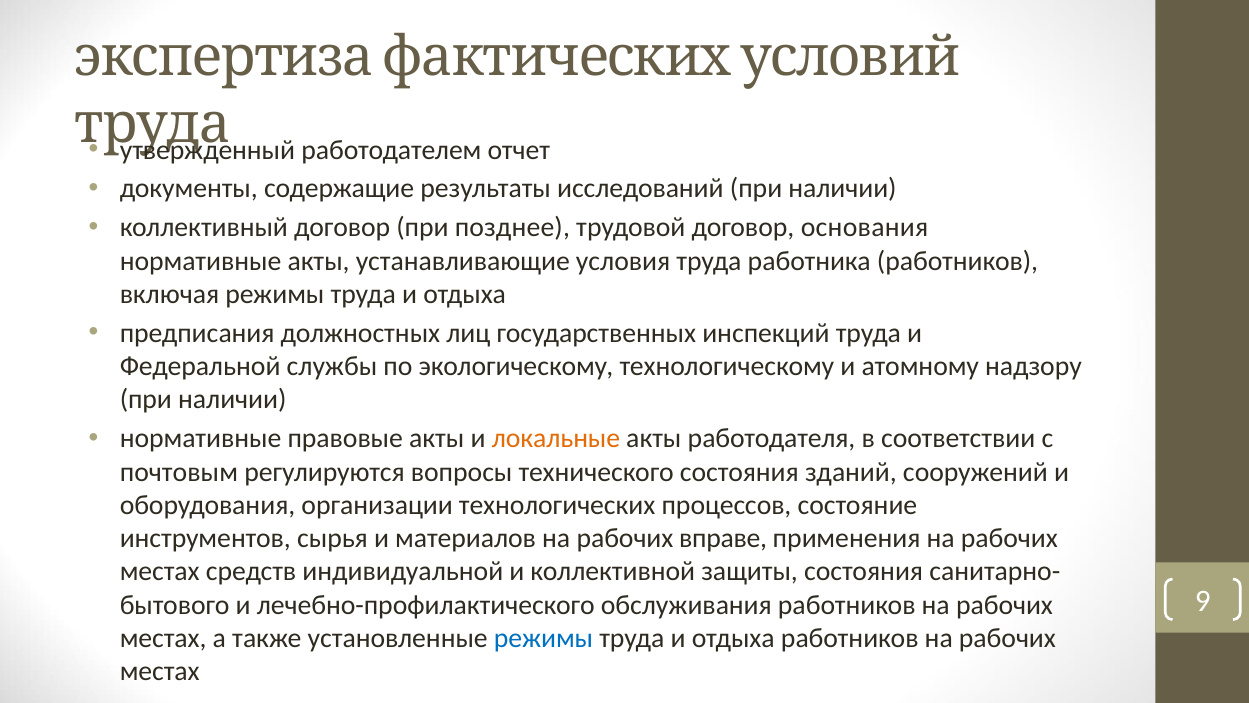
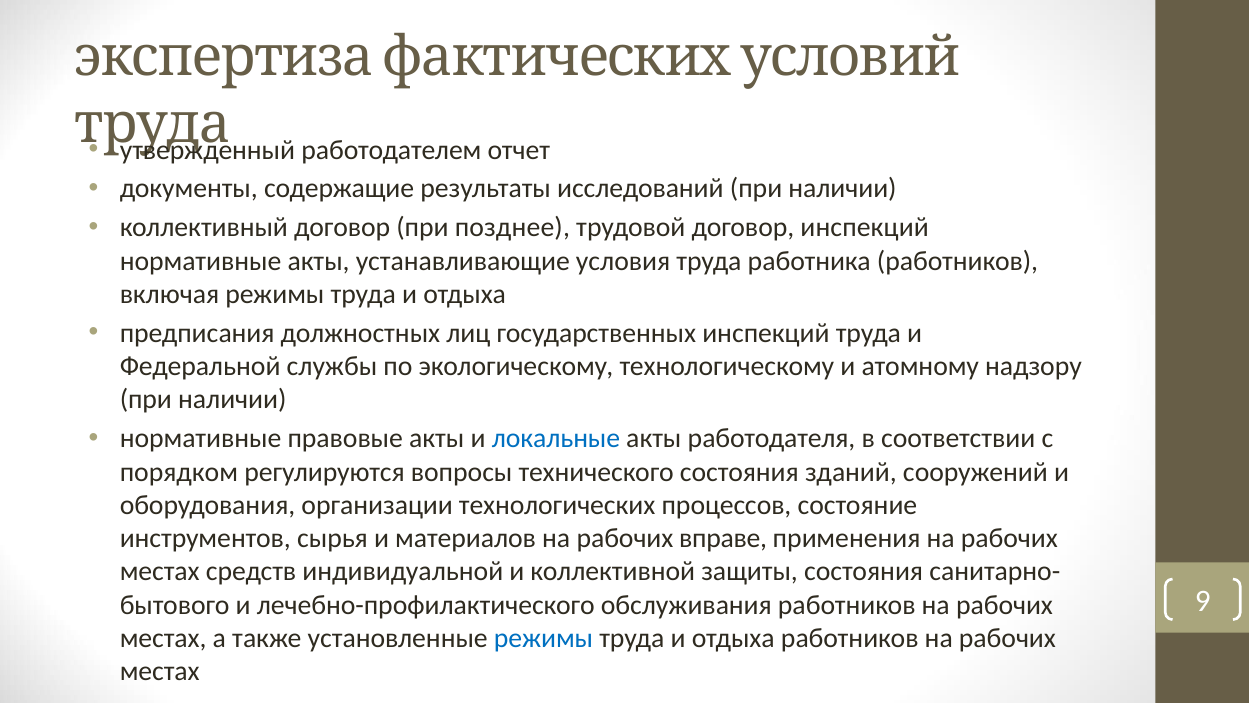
договор основания: основания -> инспекций (865, 227)
локальные colour: orange -> blue (556, 438)
почтовым: почтовым -> порядком (179, 472)
